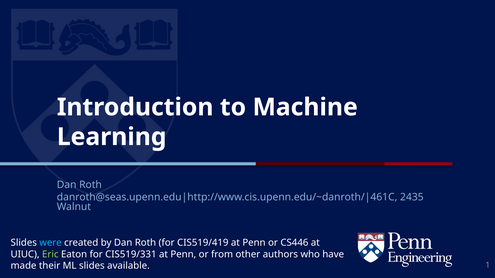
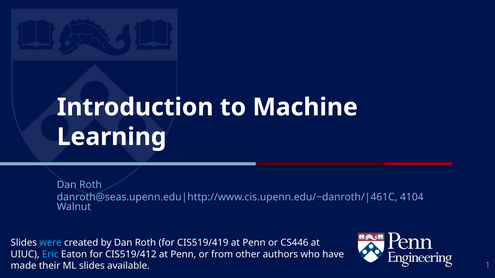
2435: 2435 -> 4104 (412, 197)
Eric colour: light green -> light blue (50, 255)
CIS519/331: CIS519/331 -> CIS519/412 (131, 255)
